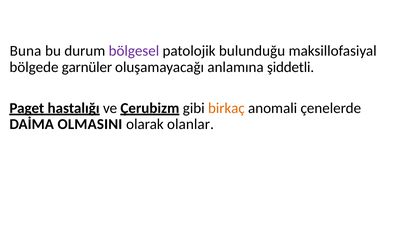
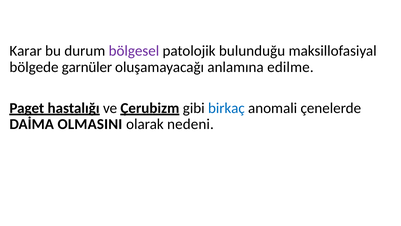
Buna: Buna -> Karar (26, 51)
şiddetli: şiddetli -> edilme (290, 67)
birkaç colour: orange -> blue (226, 108)
olanlar: olanlar -> nedeni (190, 124)
